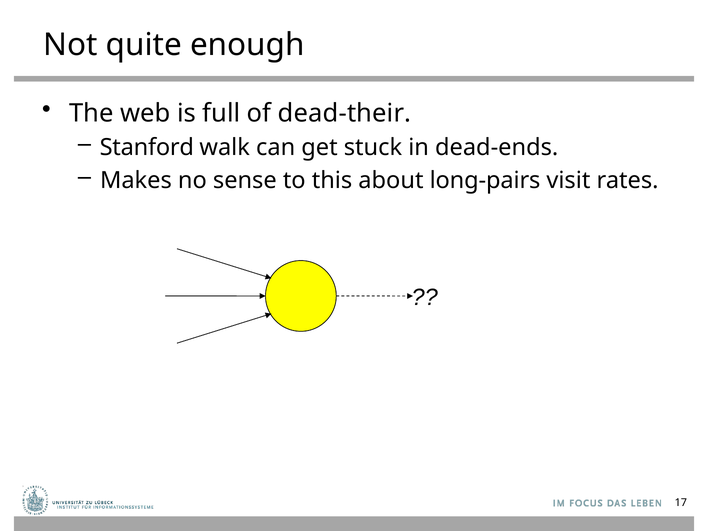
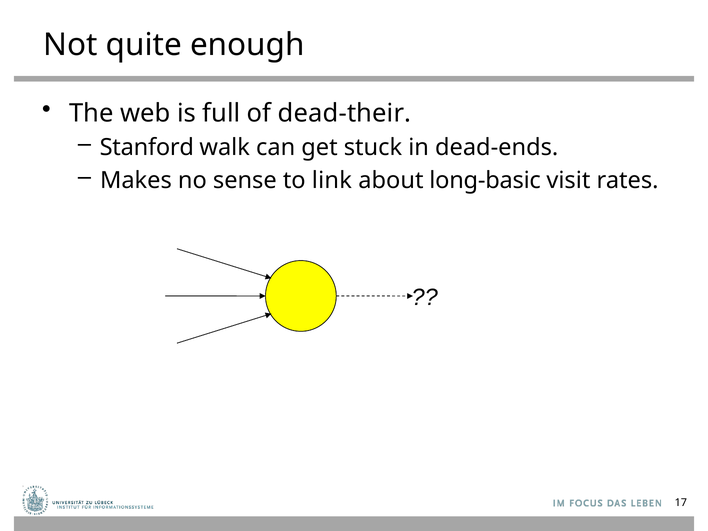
this: this -> link (332, 180)
long-pairs: long-pairs -> long-basic (485, 180)
